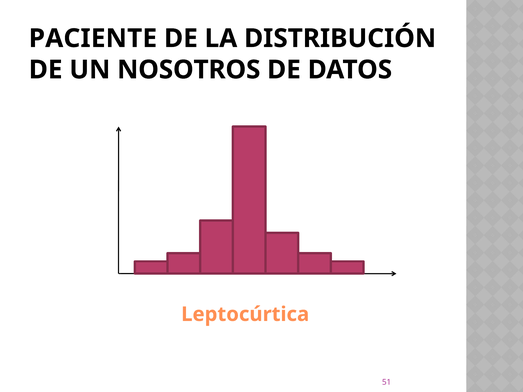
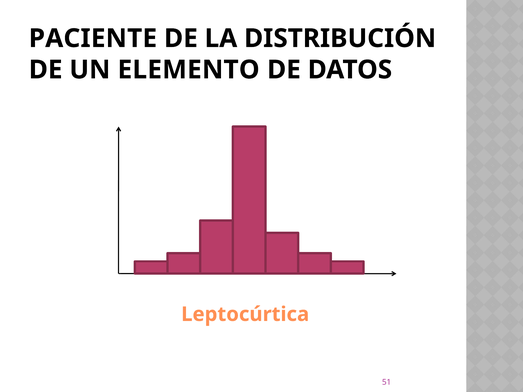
NOSOTROS: NOSOTROS -> ELEMENTO (189, 70)
